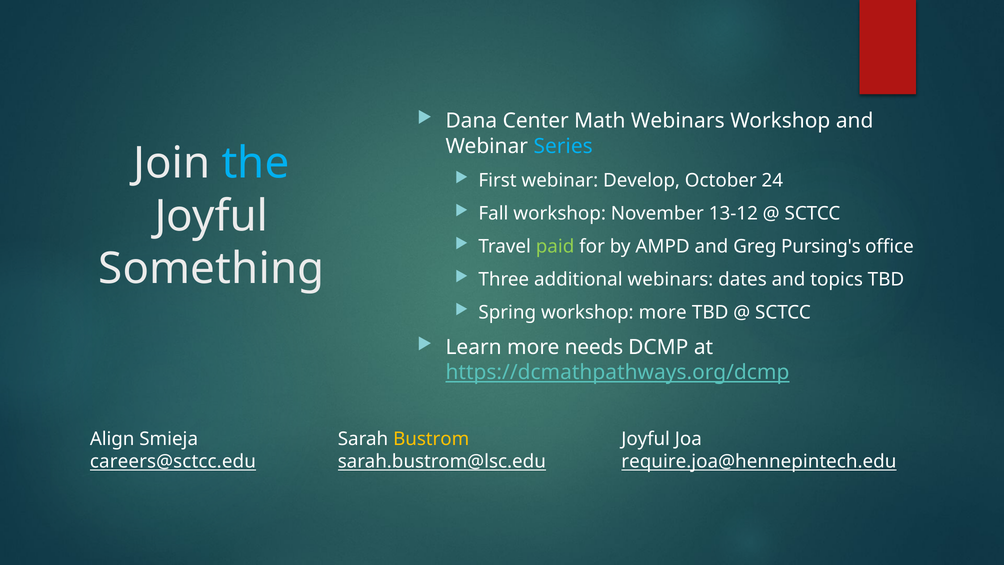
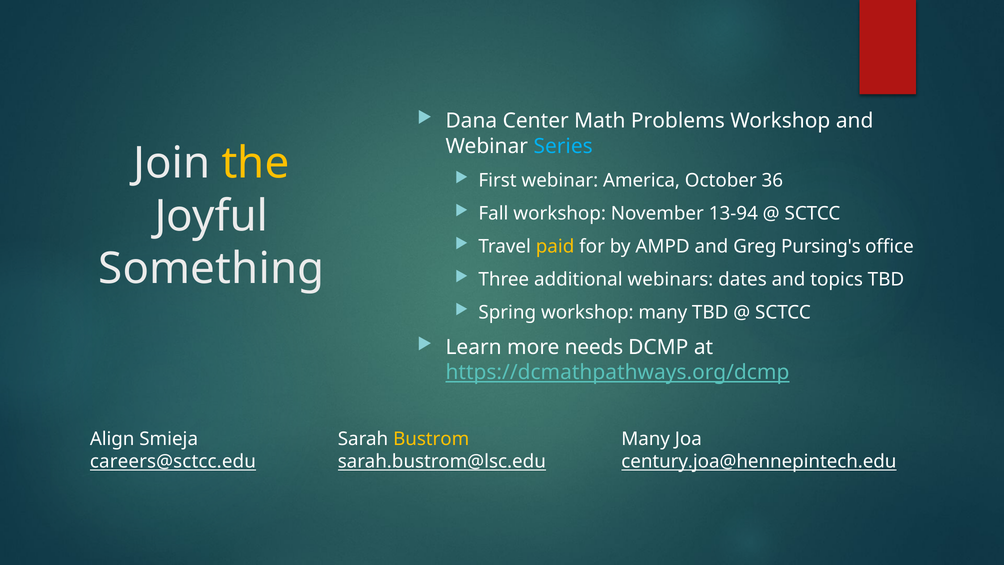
Math Webinars: Webinars -> Problems (678, 121)
the colour: light blue -> yellow (256, 163)
Develop: Develop -> America (642, 180)
24: 24 -> 36 (772, 180)
13-12: 13-12 -> 13-94 (733, 213)
paid colour: light green -> yellow (555, 246)
workshop more: more -> many (663, 312)
Joyful: Joyful -> Many (646, 439)
require.joa@hennepintech.edu: require.joa@hennepintech.edu -> century.joa@hennepintech.edu (759, 461)
